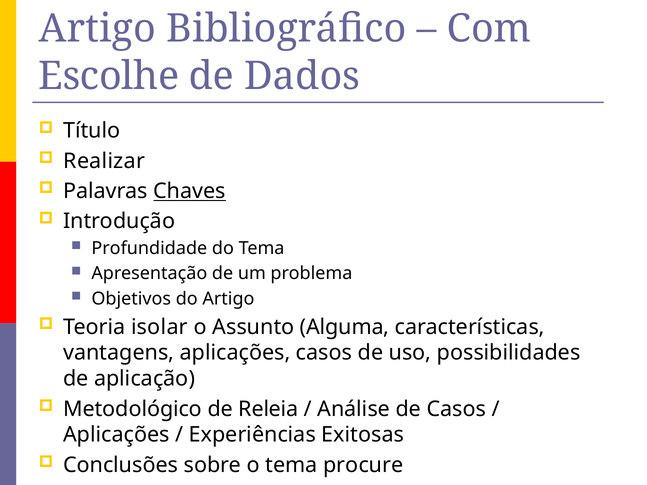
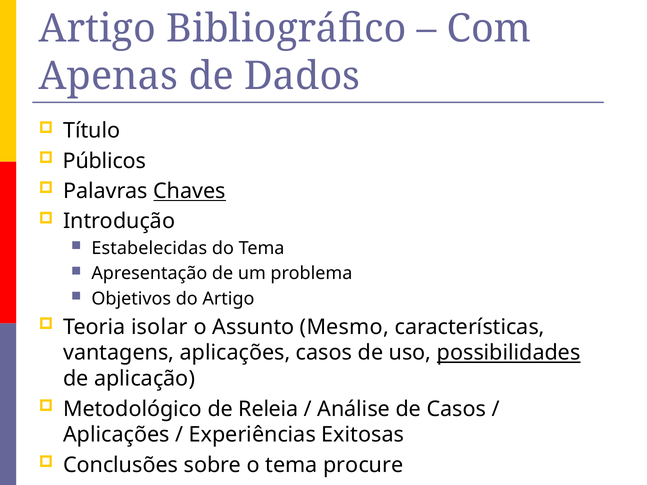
Escolhe: Escolhe -> Apenas (108, 76)
Realizar: Realizar -> Públicos (104, 161)
Profundidade: Profundidade -> Estabelecidas (149, 249)
Alguma: Alguma -> Mesmo (344, 327)
possibilidades underline: none -> present (509, 353)
